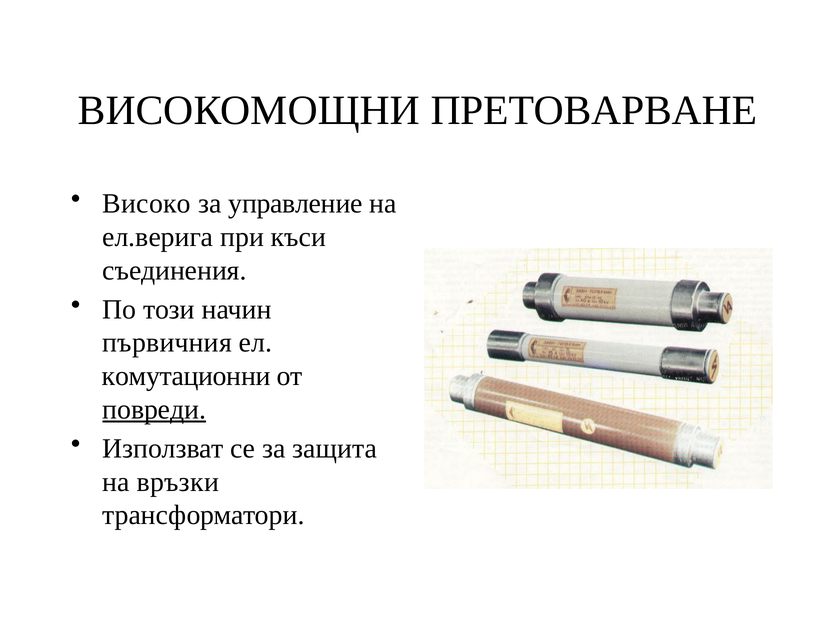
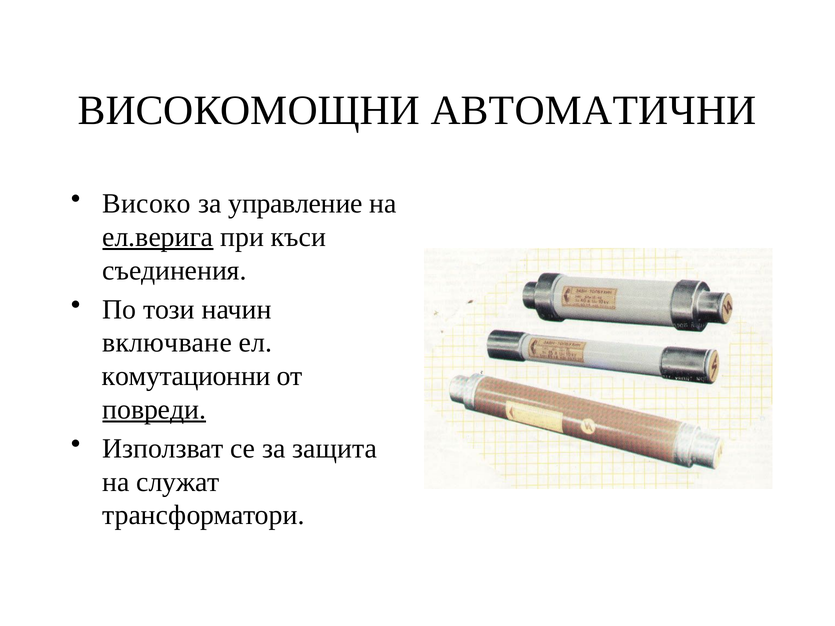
ПРЕТОВАРВАНЕ: ПРЕТОВАРВАНЕ -> АВТОМАТИЧНИ (594, 111)
ел.верига underline: none -> present (158, 237)
първичния: първичния -> включване (167, 343)
връзки: връзки -> служат (178, 482)
